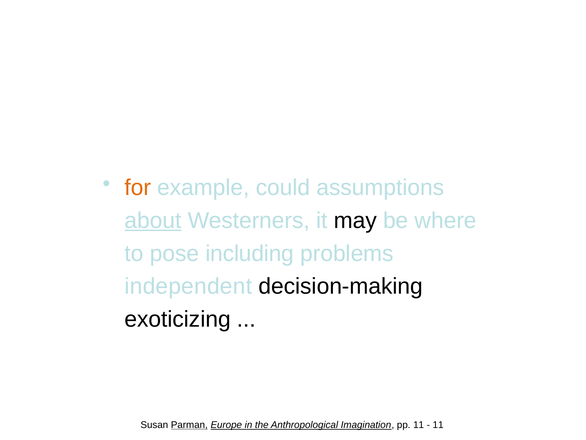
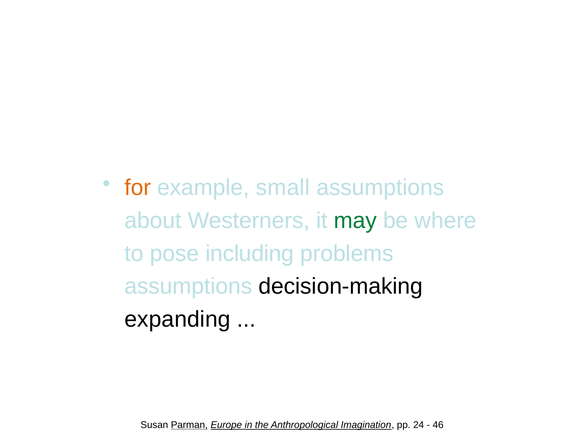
could: could -> small (283, 188)
about underline: present -> none (153, 220)
may colour: black -> green (355, 220)
independent: independent -> assumptions (188, 286)
exoticizing: exoticizing -> expanding (178, 319)
pp 11: 11 -> 24 (419, 424)
11: 11 -> 46 (438, 424)
